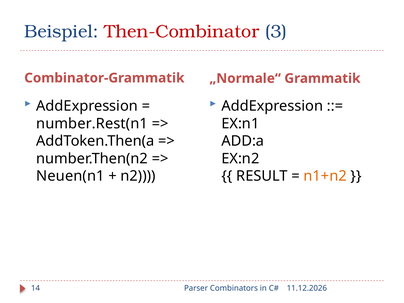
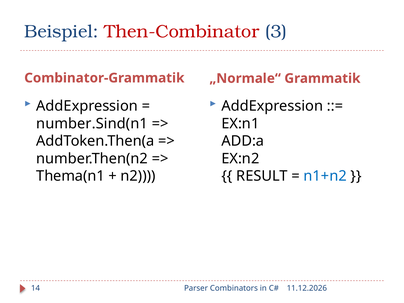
number.Rest(n1: number.Rest(n1 -> number.Sind(n1 (92, 124)
Neuen(n1: Neuen(n1 -> Thema(n1 (70, 176)
n1+n2 colour: orange -> blue (325, 176)
